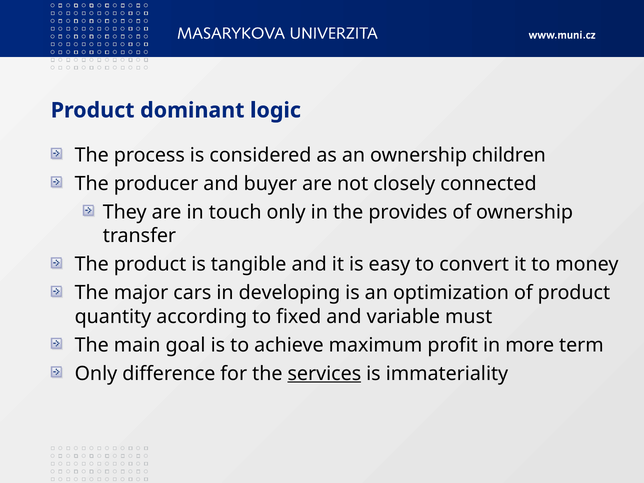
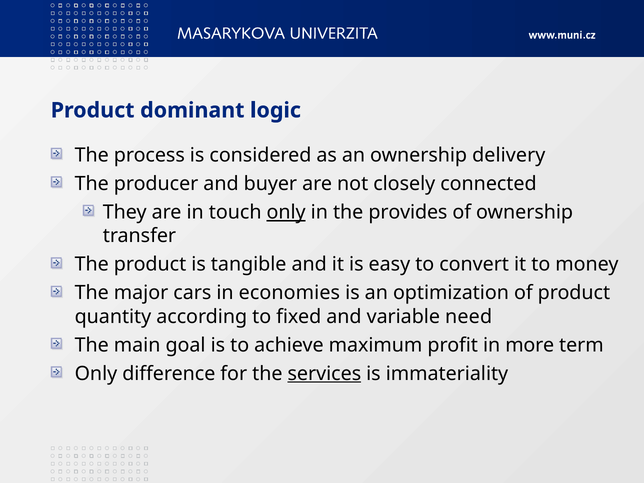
children: children -> delivery (509, 155)
only underline: none -> present (286, 212)
developing: developing -> economies (289, 293)
must: must -> need (469, 317)
